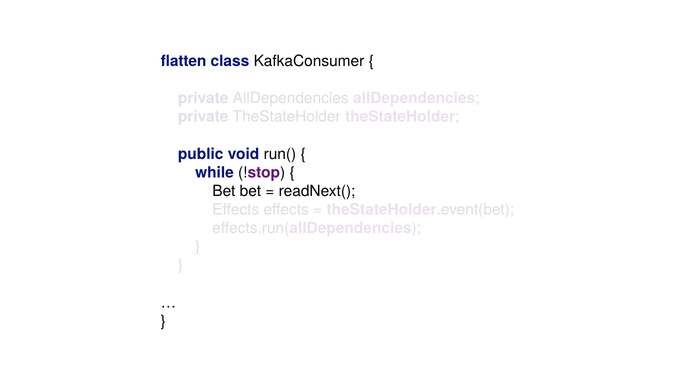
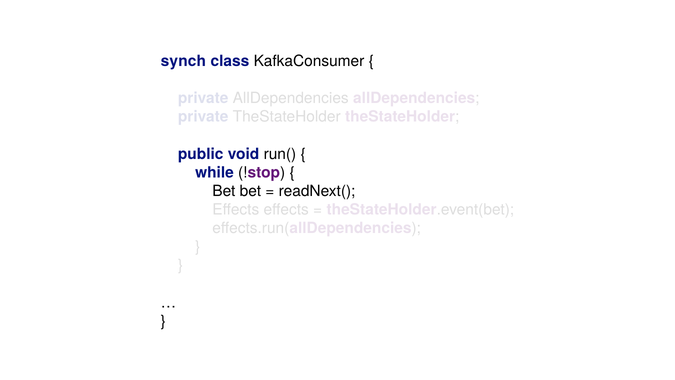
flatten: flatten -> synch (183, 61)
